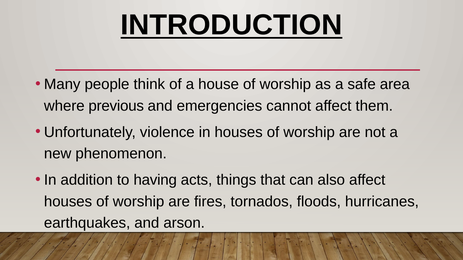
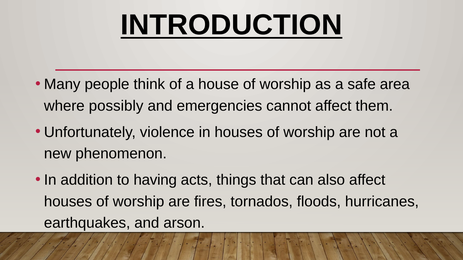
previous: previous -> possibly (116, 106)
